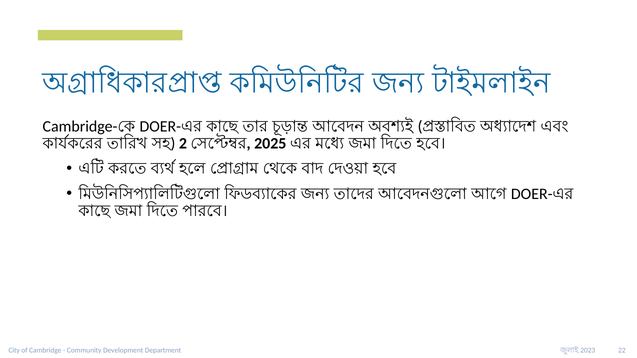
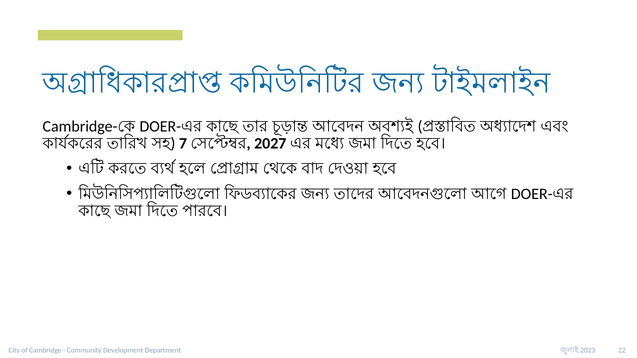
2: 2 -> 7 (183, 144)
2025: 2025 -> 2027 (270, 144)
